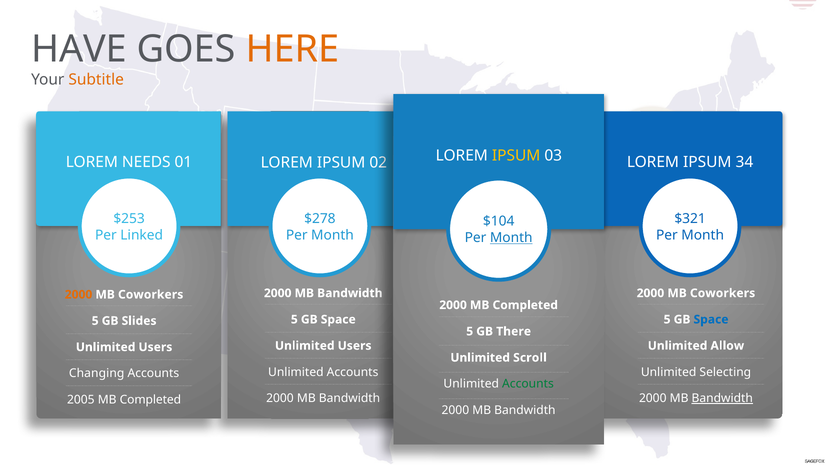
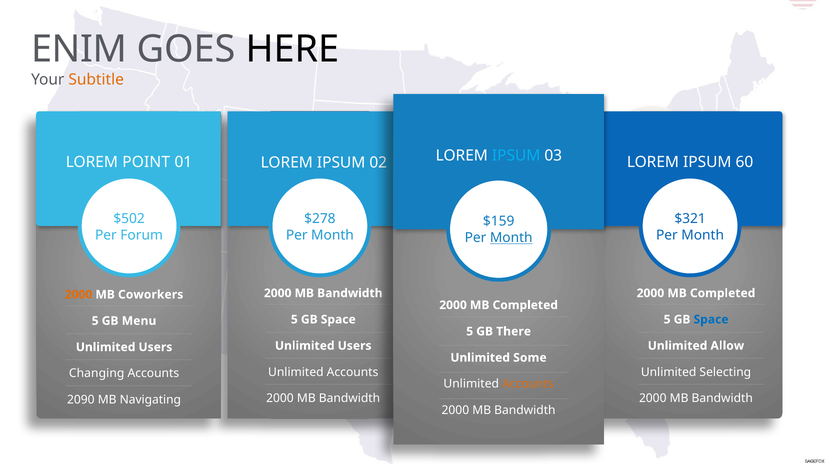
HAVE: HAVE -> ENIM (79, 49)
HERE colour: orange -> black (292, 49)
IPSUM colour: yellow -> light blue (516, 155)
NEEDS: NEEDS -> POINT (146, 162)
34: 34 -> 60 (744, 162)
$253: $253 -> $502 (129, 218)
$104: $104 -> $159 (499, 221)
Linked: Linked -> Forum (142, 235)
Coworkers: Coworkers -> Completed (723, 293)
Slides: Slides -> Menu (139, 321)
Scroll: Scroll -> Some (530, 357)
Accounts colour: green -> orange (528, 384)
Bandwidth underline: present -> none (722, 398)
2005: 2005 -> 2090 (81, 399)
Completed: Completed -> Navigating (150, 399)
